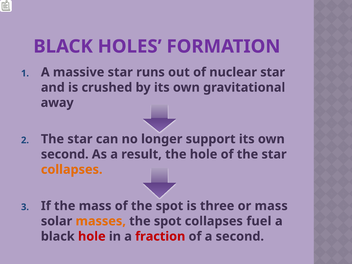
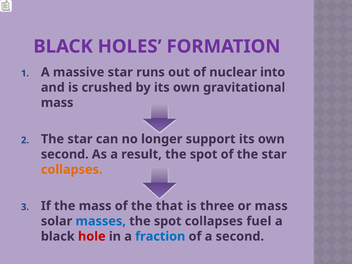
nuclear star: star -> into (273, 72)
away: away -> mass (57, 103)
result the hole: hole -> spot (204, 154)
of the spot: spot -> that (169, 206)
masses colour: orange -> blue (101, 221)
fraction colour: red -> blue (160, 236)
